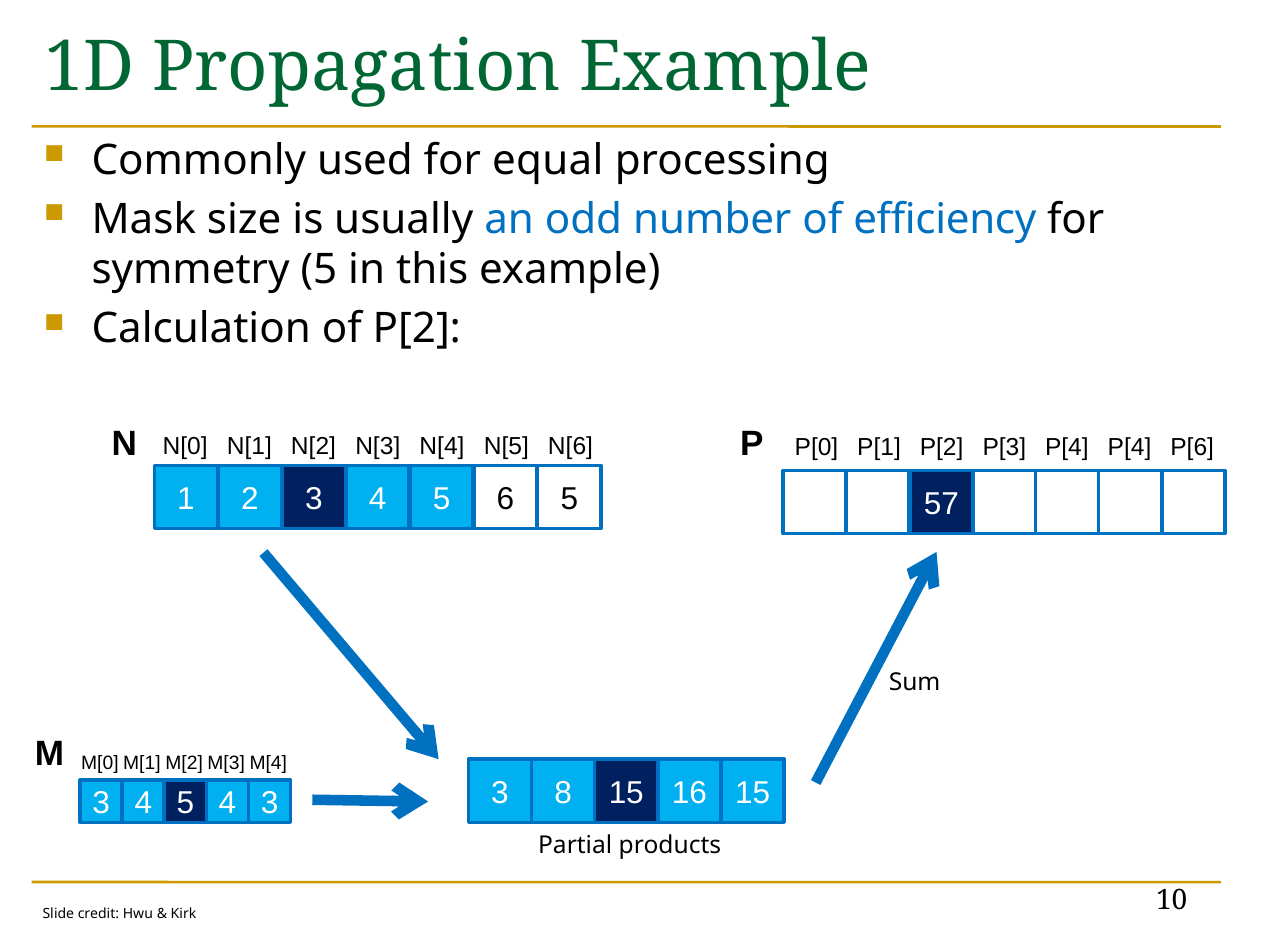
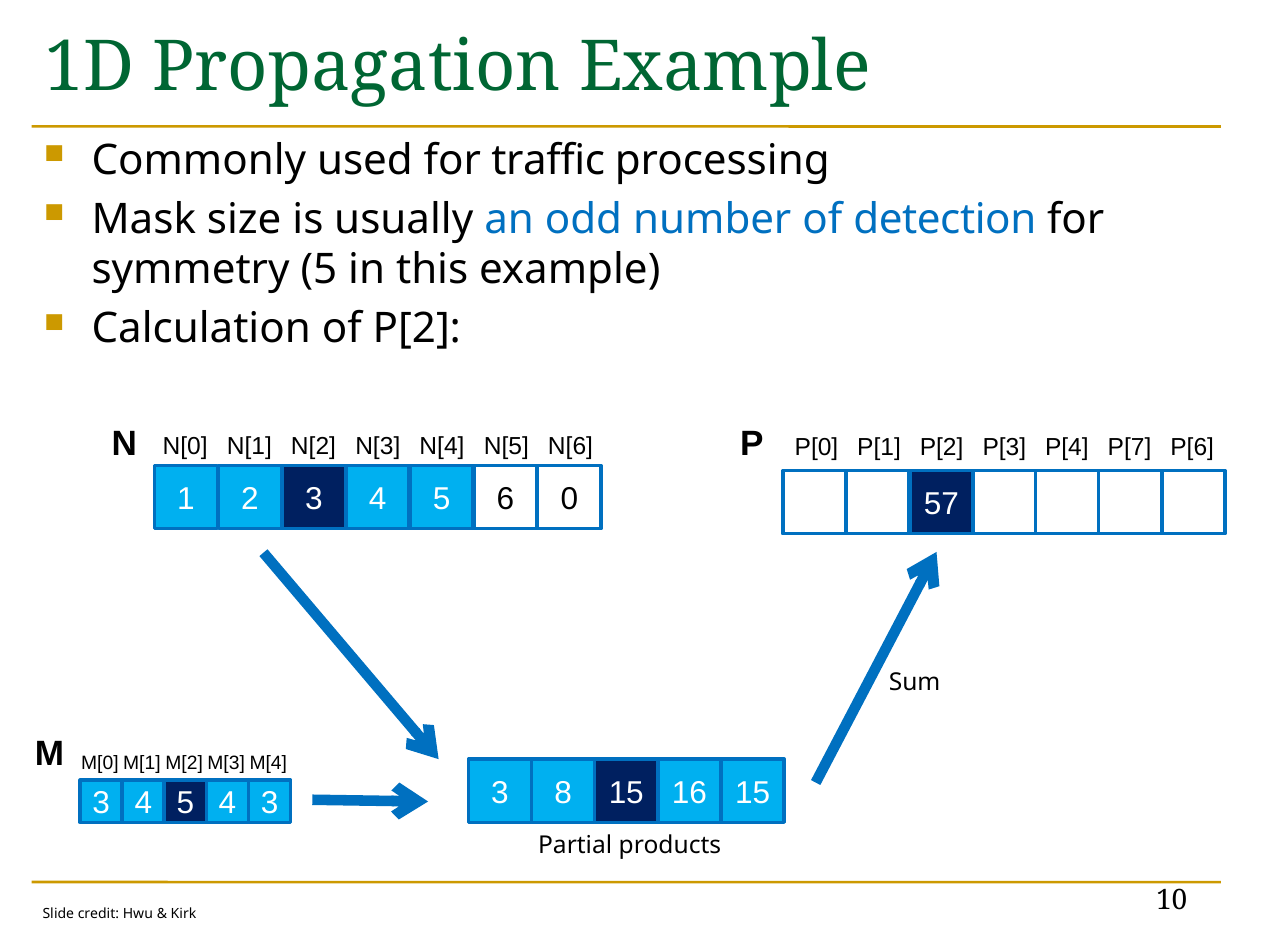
equal: equal -> traffic (548, 160)
efficiency: efficiency -> detection (945, 219)
P[2 P[4: P[4 -> P[7 (1130, 447)
6 5: 5 -> 0 (569, 499)
